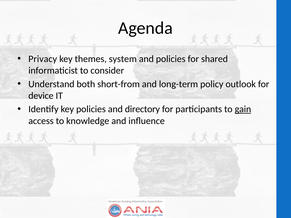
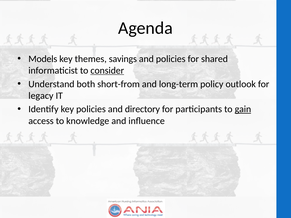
Privacy: Privacy -> Models (43, 59)
system: system -> savings (123, 59)
consider underline: none -> present (107, 71)
device: device -> legacy (41, 96)
